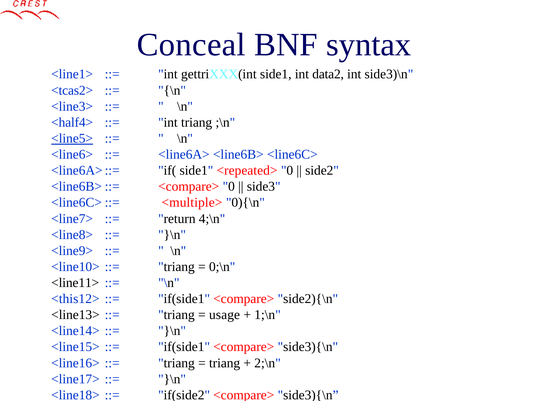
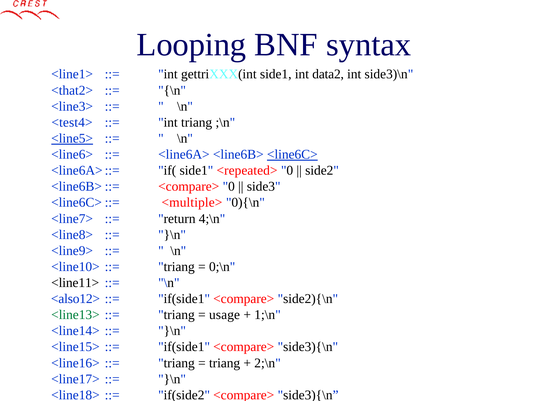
Conceal: Conceal -> Looping (191, 45)
<tcas2>: <tcas2> -> <that2> (72, 90)
<half4>: <half4> -> <test4> (72, 122)
<line6C> underline: none -> present (292, 155)
<this12>: <this12> -> <also12> (76, 299)
<line13> colour: black -> green (75, 315)
